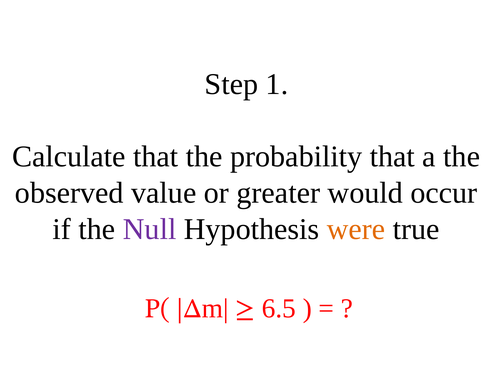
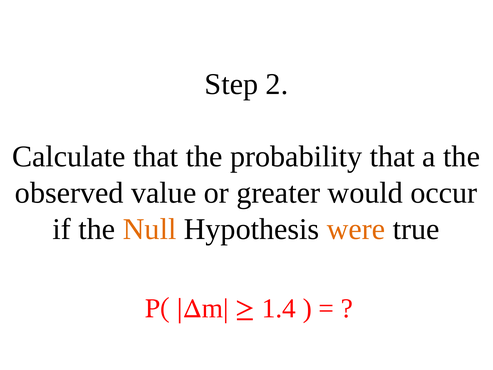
1: 1 -> 2 (277, 84)
Null colour: purple -> orange (150, 229)
6.5: 6.5 -> 1.4 (279, 308)
